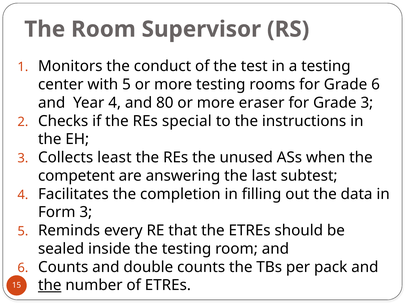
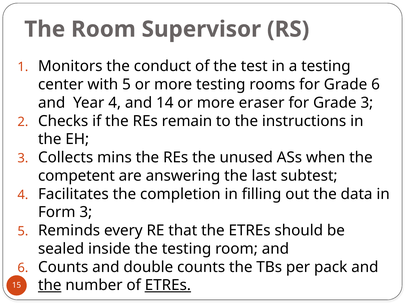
80: 80 -> 14 (165, 103)
special: special -> remain (187, 121)
least: least -> mins (114, 157)
ETREs underline: none -> present (168, 285)
